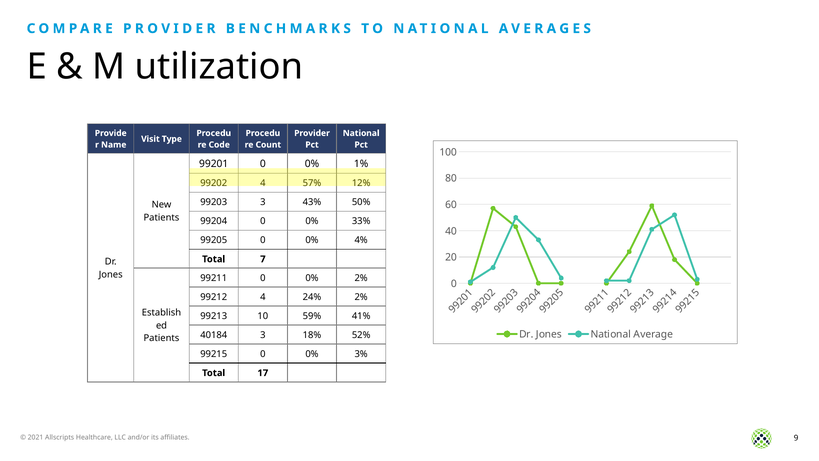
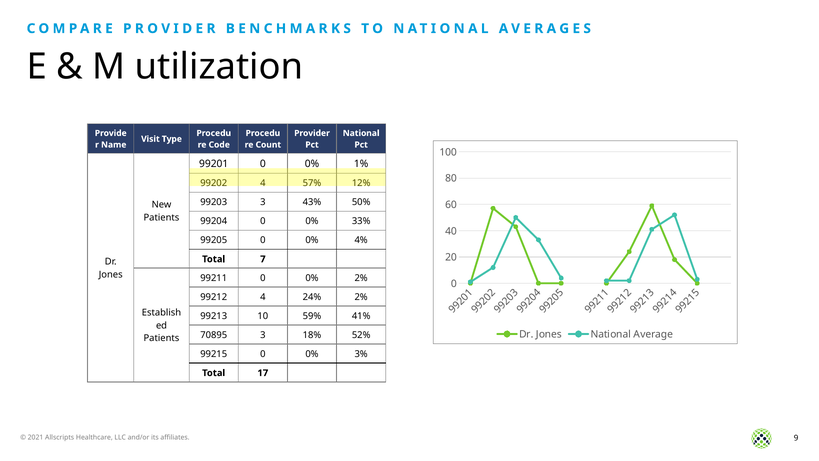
40184: 40184 -> 70895 (214, 335)
